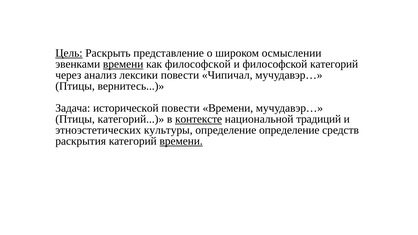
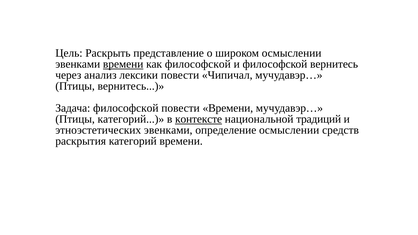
Цель underline: present -> none (69, 53)
философской категорий: категорий -> вернитесь (334, 64)
Задача исторической: исторической -> философской (126, 108)
этноэстетических культуры: культуры -> эвенками (168, 130)
определение определение: определение -> осмыслении (289, 130)
времени underline: present -> none (181, 141)
